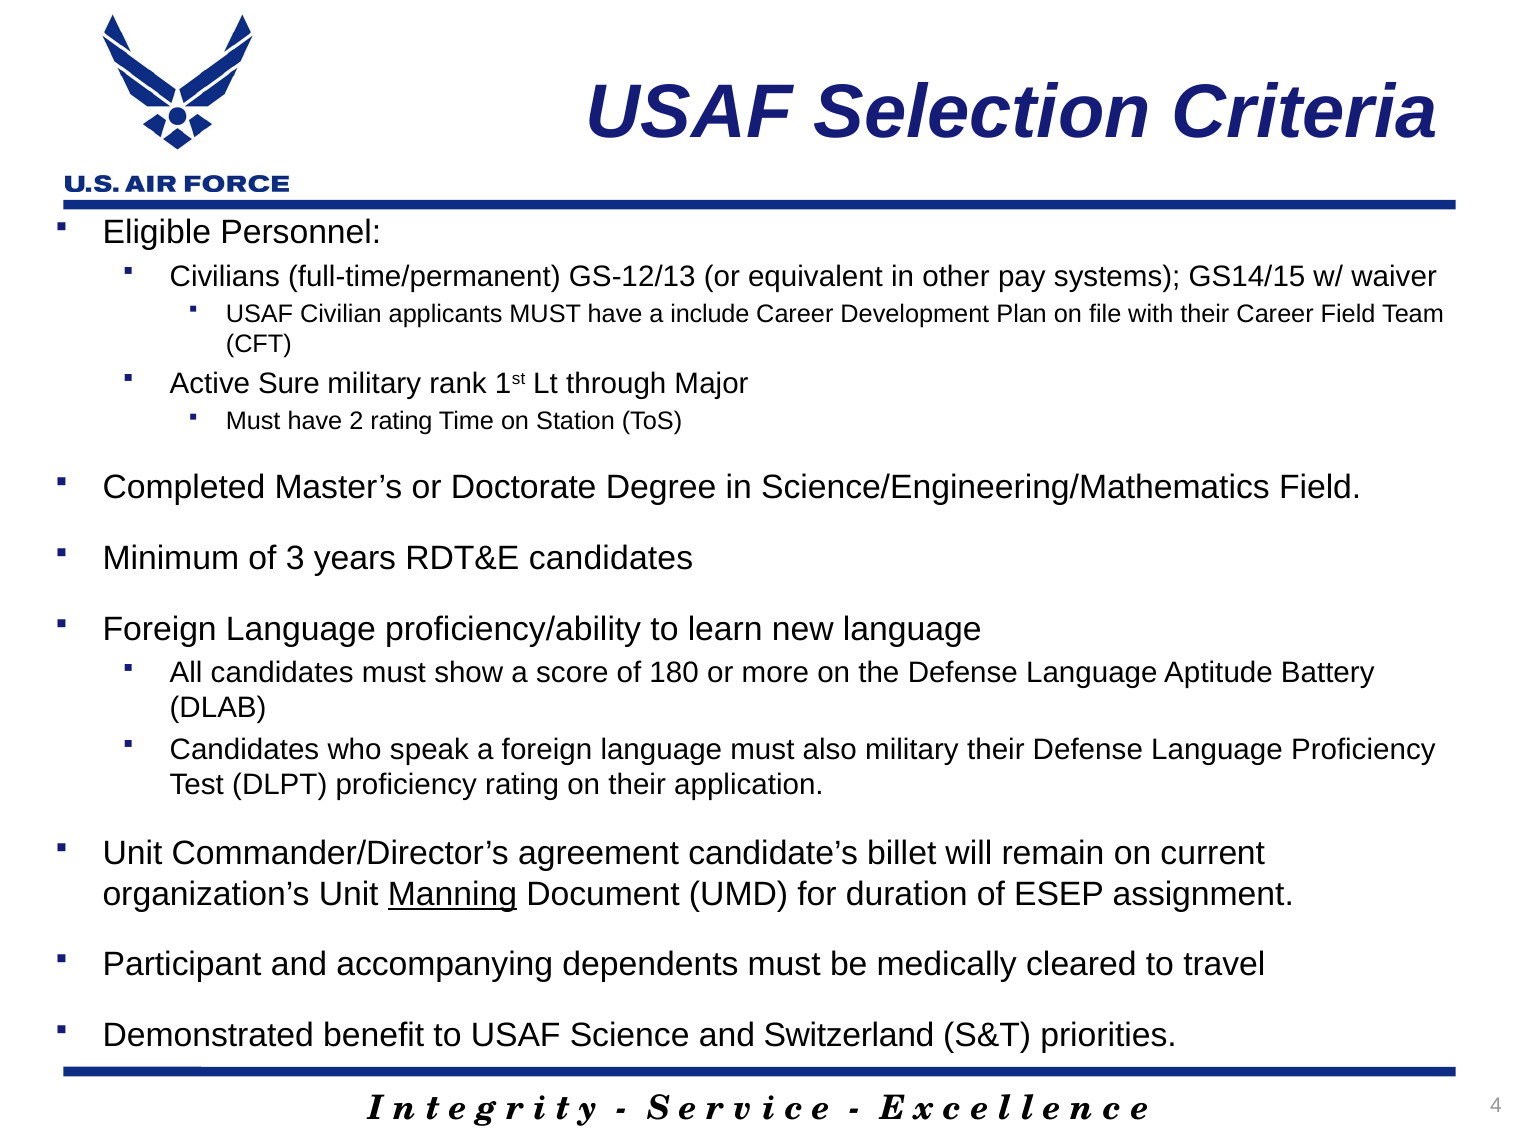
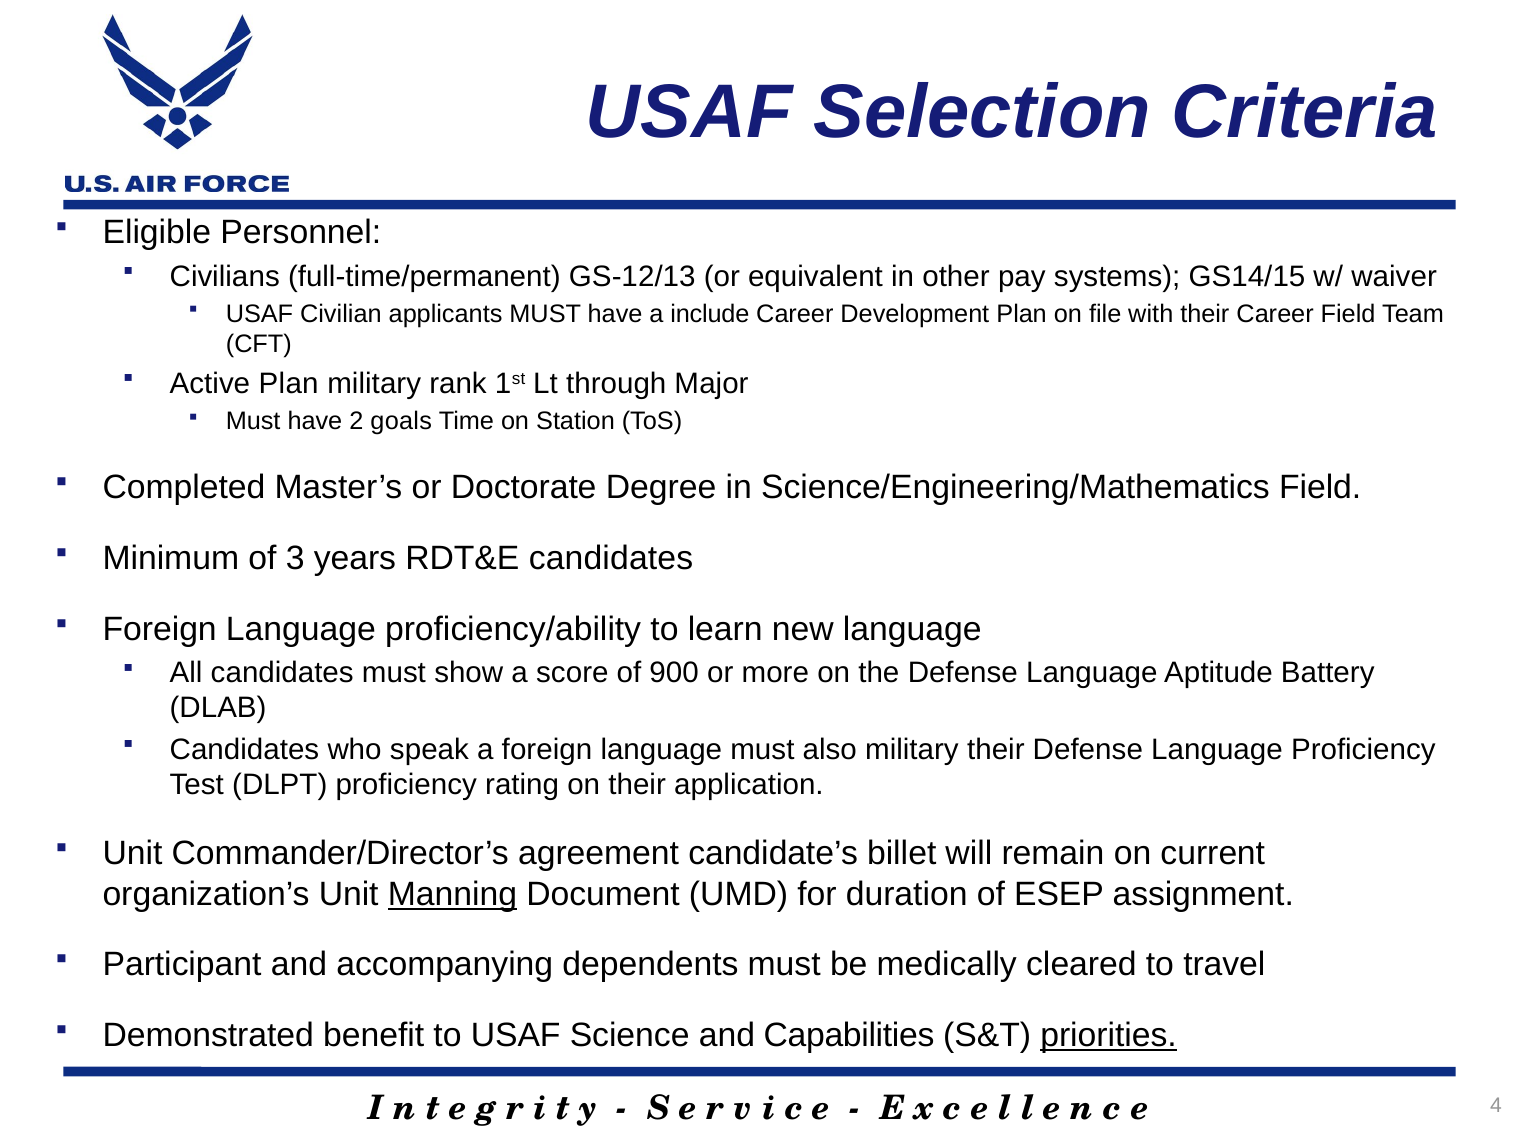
Active Sure: Sure -> Plan (289, 384)
2 rating: rating -> goals (401, 421)
180: 180 -> 900 (674, 673)
Switzerland: Switzerland -> Capabilities (849, 1036)
priorities underline: none -> present (1109, 1036)
